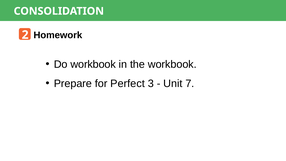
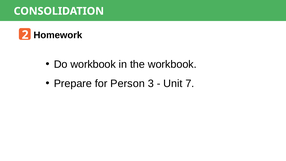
Perfect: Perfect -> Person (128, 84)
